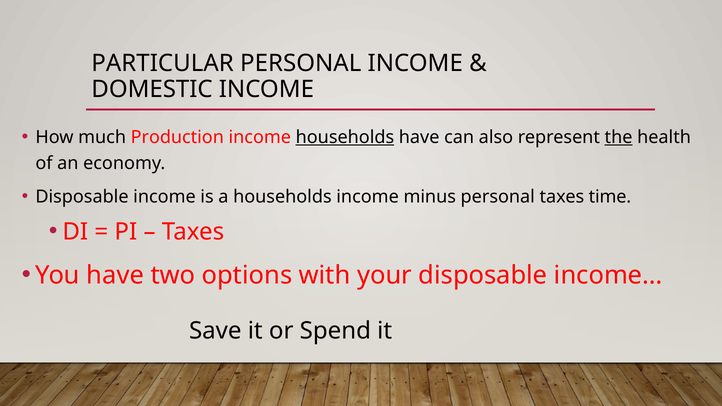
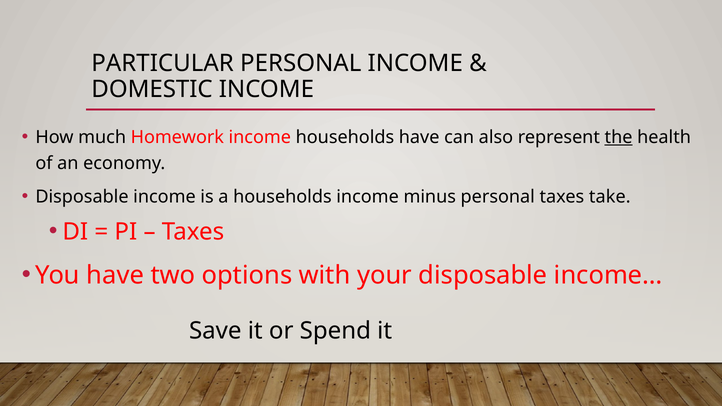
Production: Production -> Homework (177, 137)
households underline: present -> none (345, 137)
time: time -> take (610, 197)
